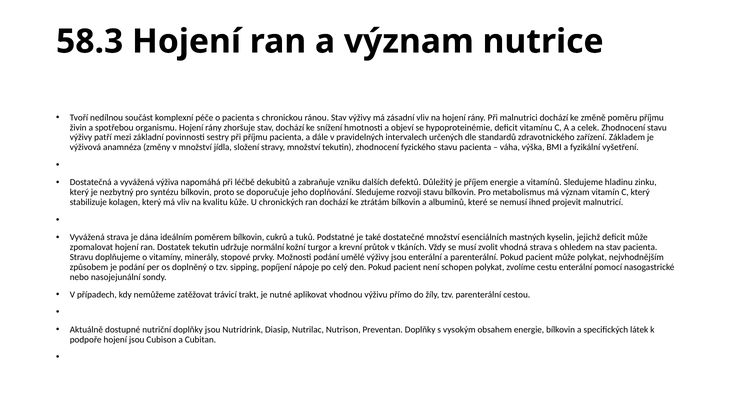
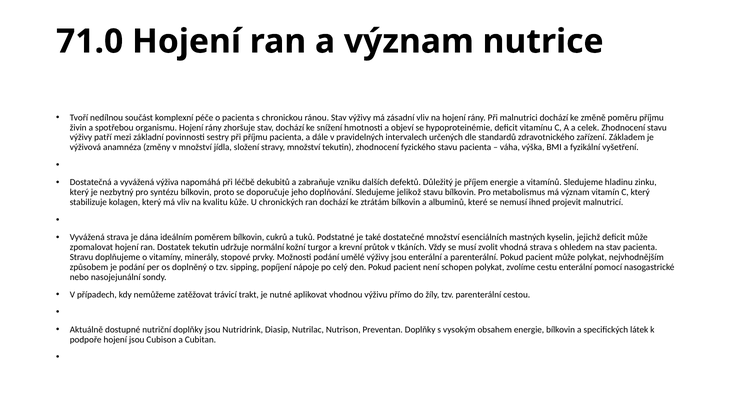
58.3: 58.3 -> 71.0 (90, 42)
rozvoji: rozvoji -> jelikož (409, 193)
